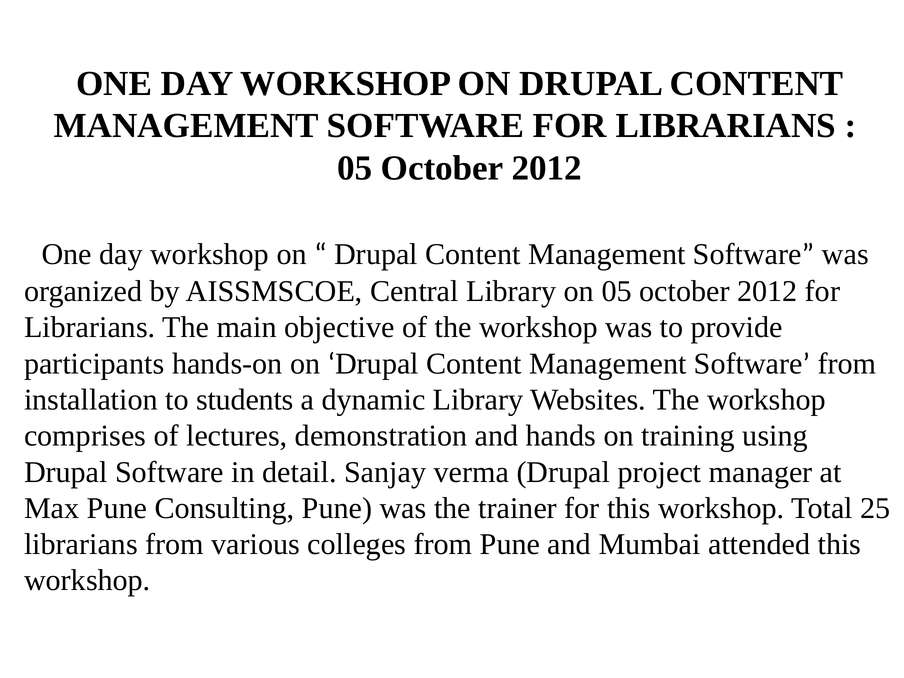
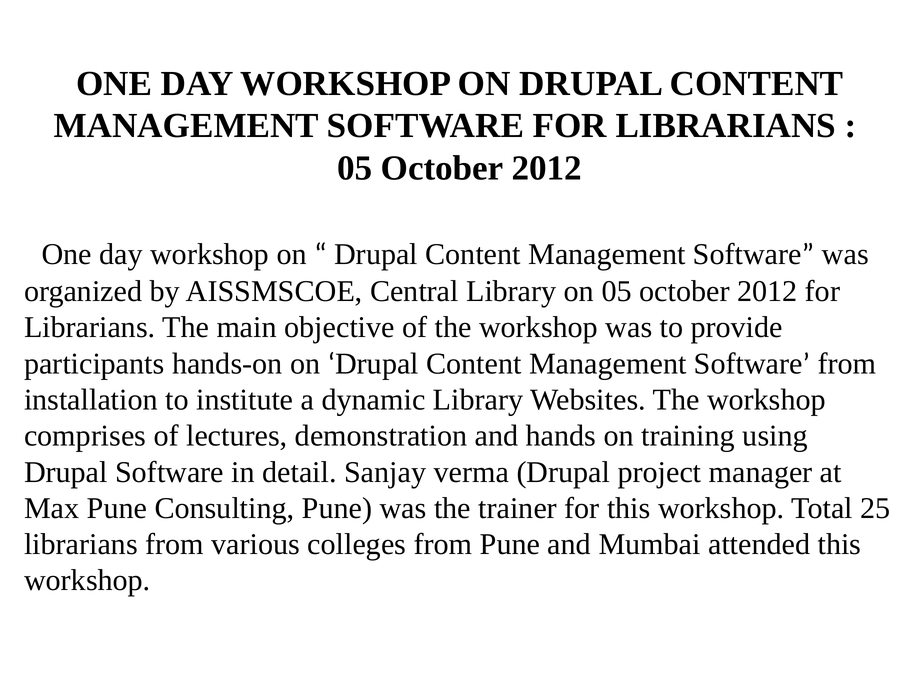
students: students -> institute (245, 400)
